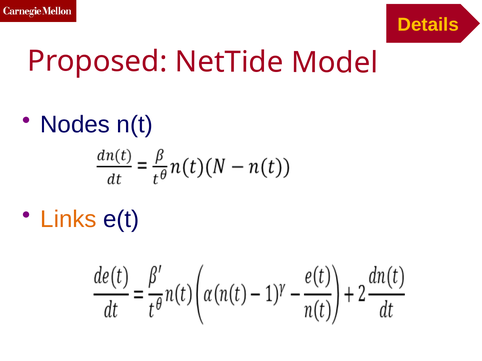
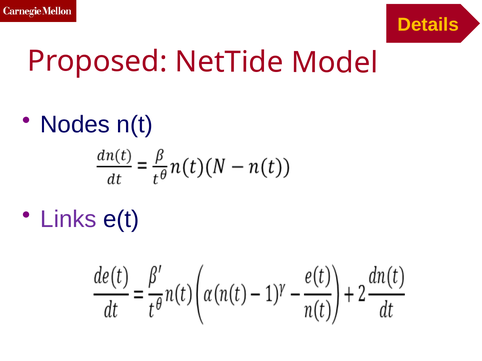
Links colour: orange -> purple (68, 220)
